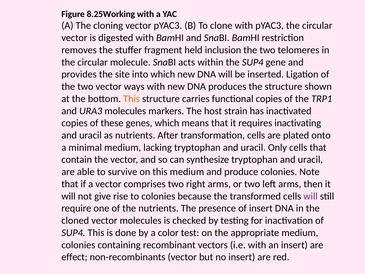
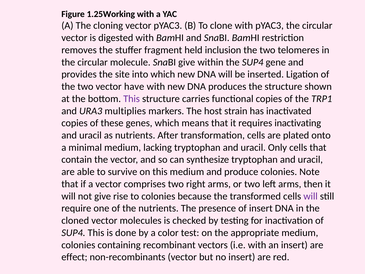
8.25Working: 8.25Working -> 1.25Working (111, 14)
SnaBI acts: acts -> give (187, 62)
ways: ways -> have (134, 86)
This colour: orange -> purple (132, 99)
URA3 molecules: molecules -> multiplies (125, 111)
